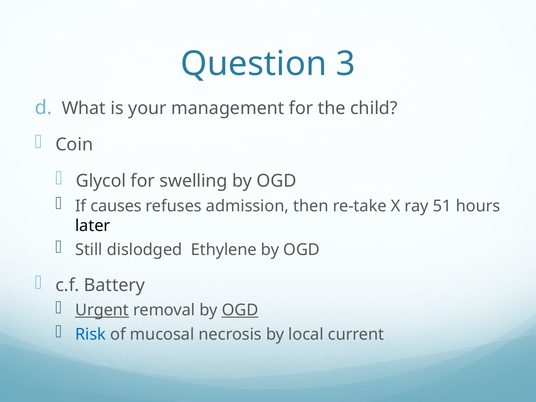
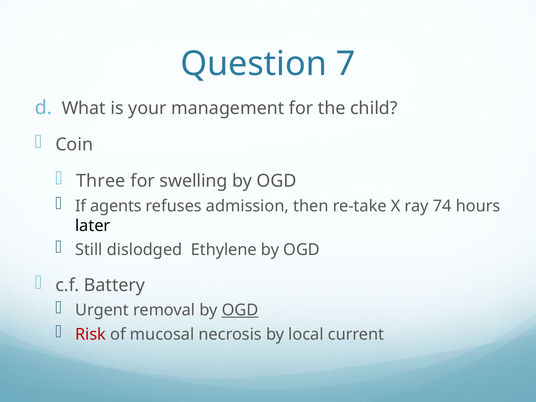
3: 3 -> 7 (346, 64)
Glycol: Glycol -> Three (101, 181)
causes: causes -> agents (116, 206)
51: 51 -> 74 (442, 206)
Urgent underline: present -> none (102, 310)
Risk colour: blue -> red (91, 334)
